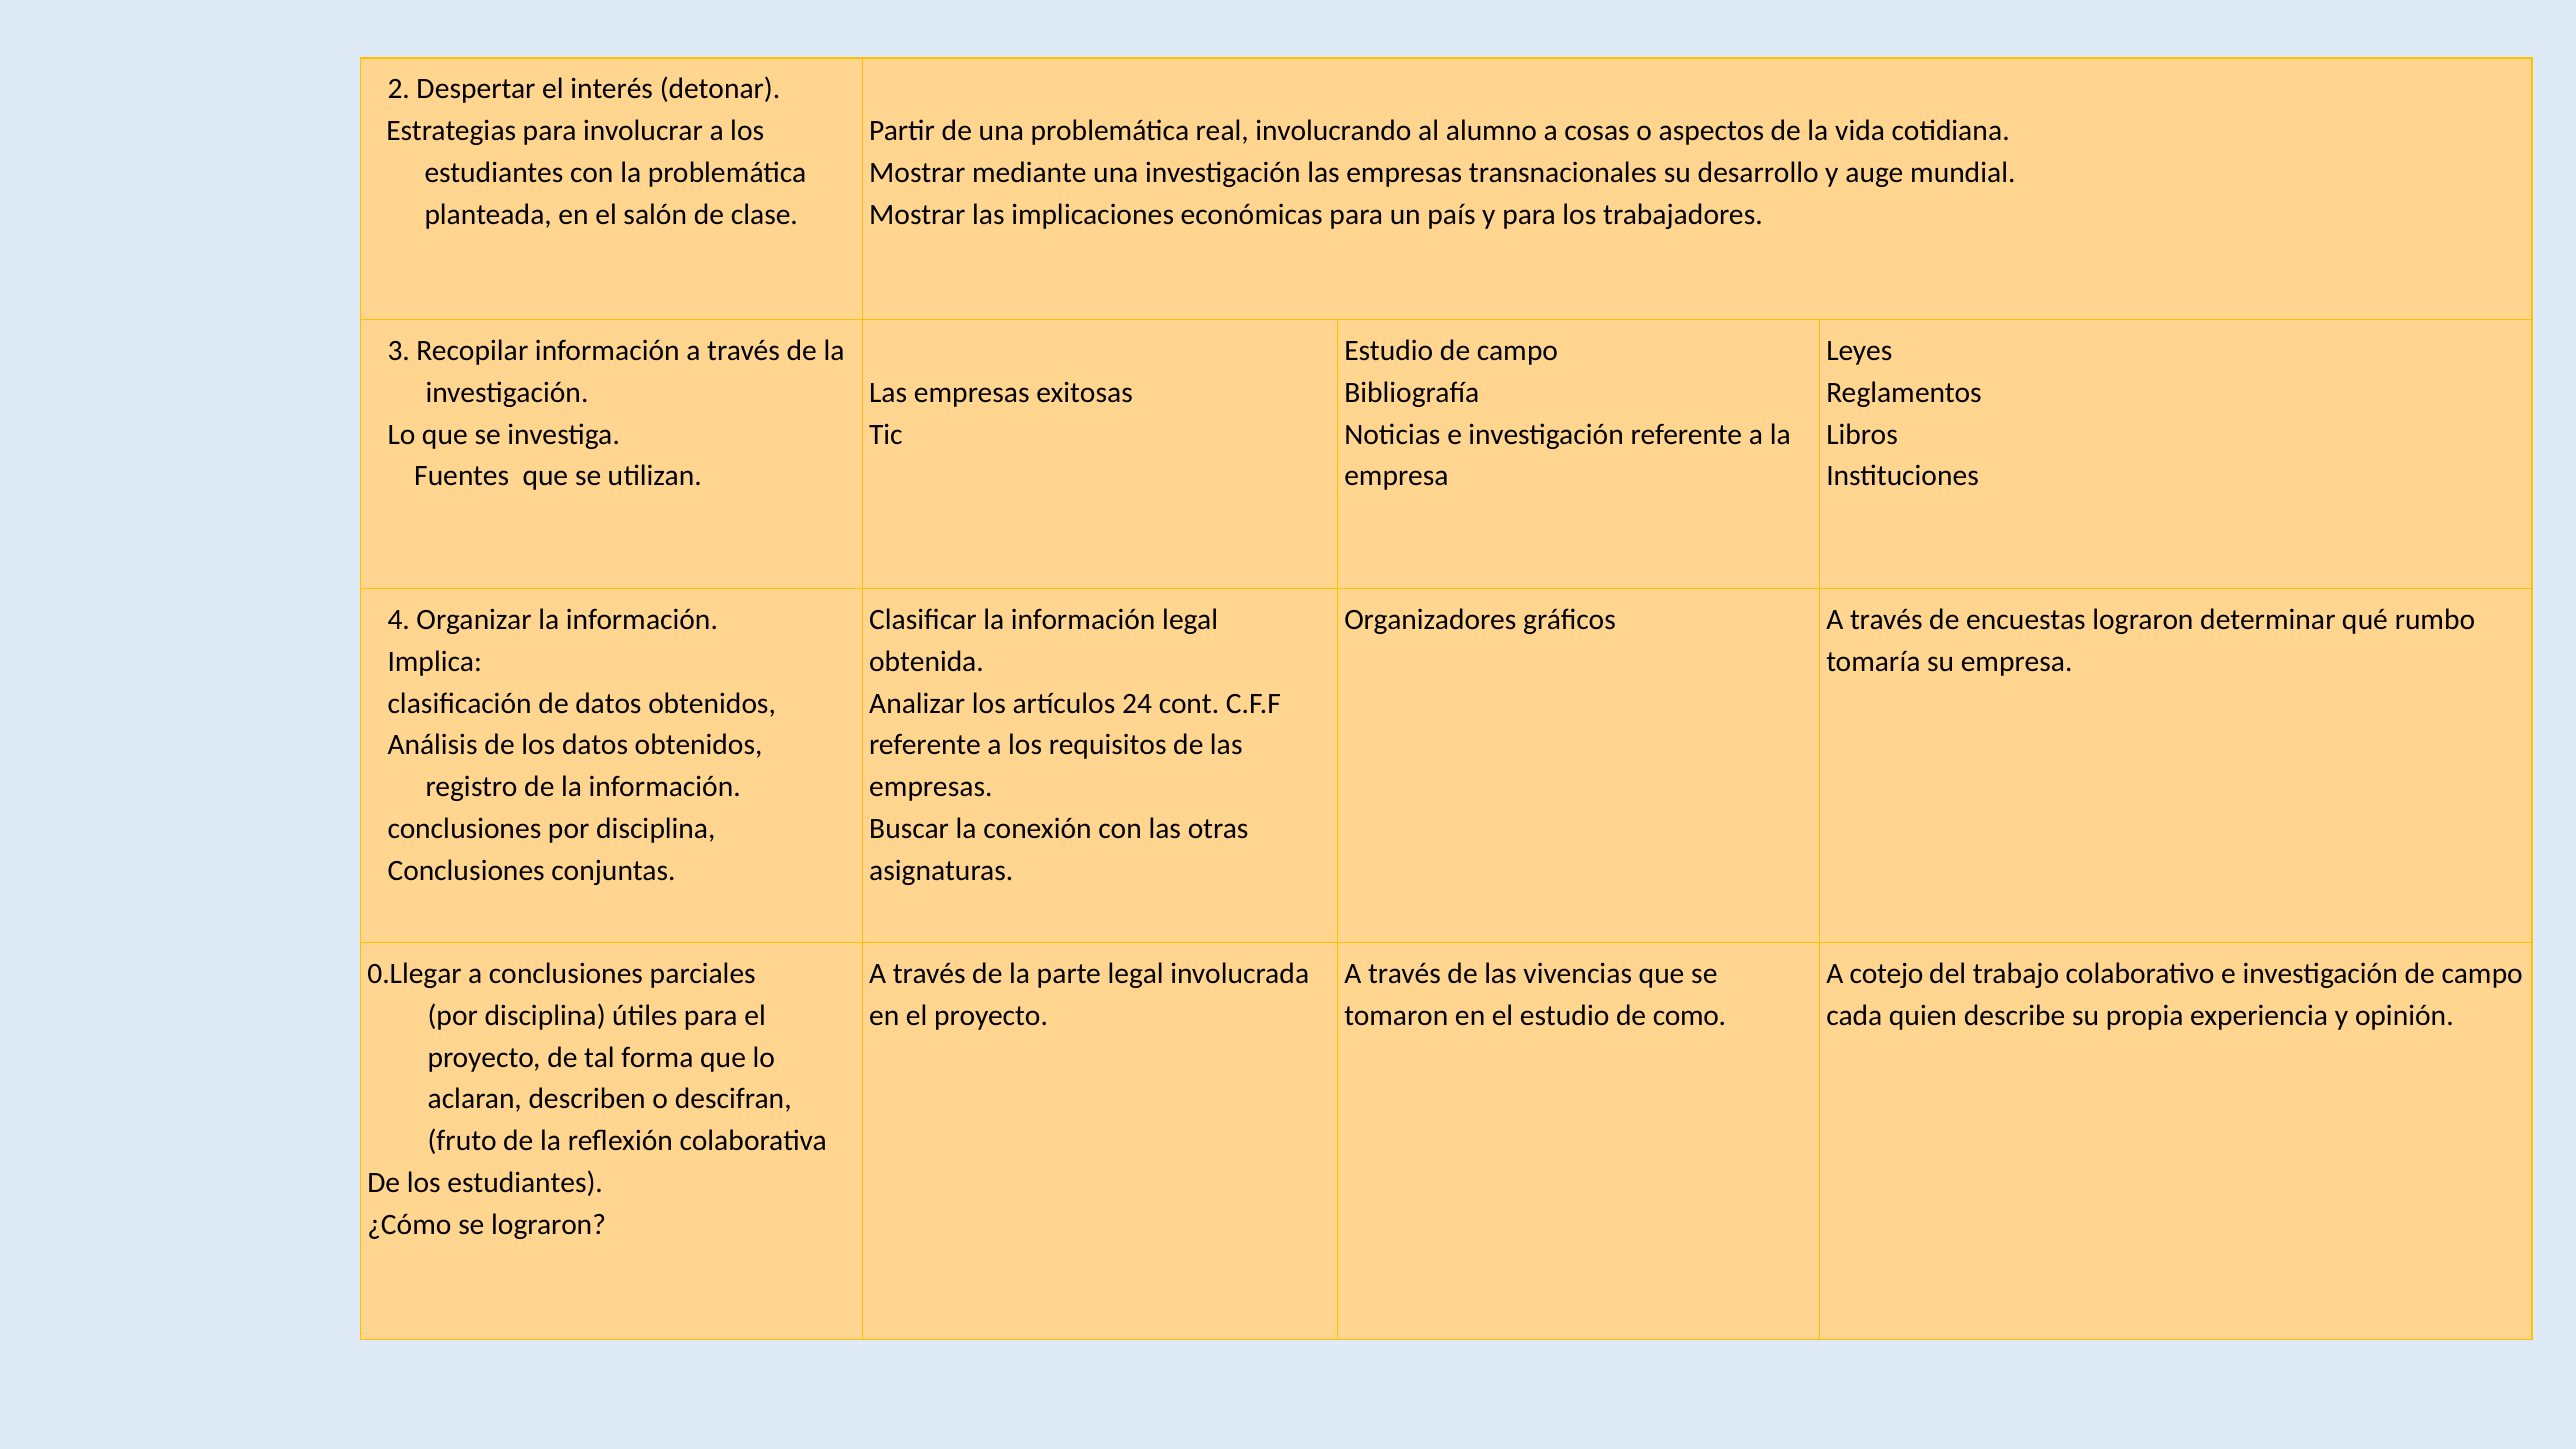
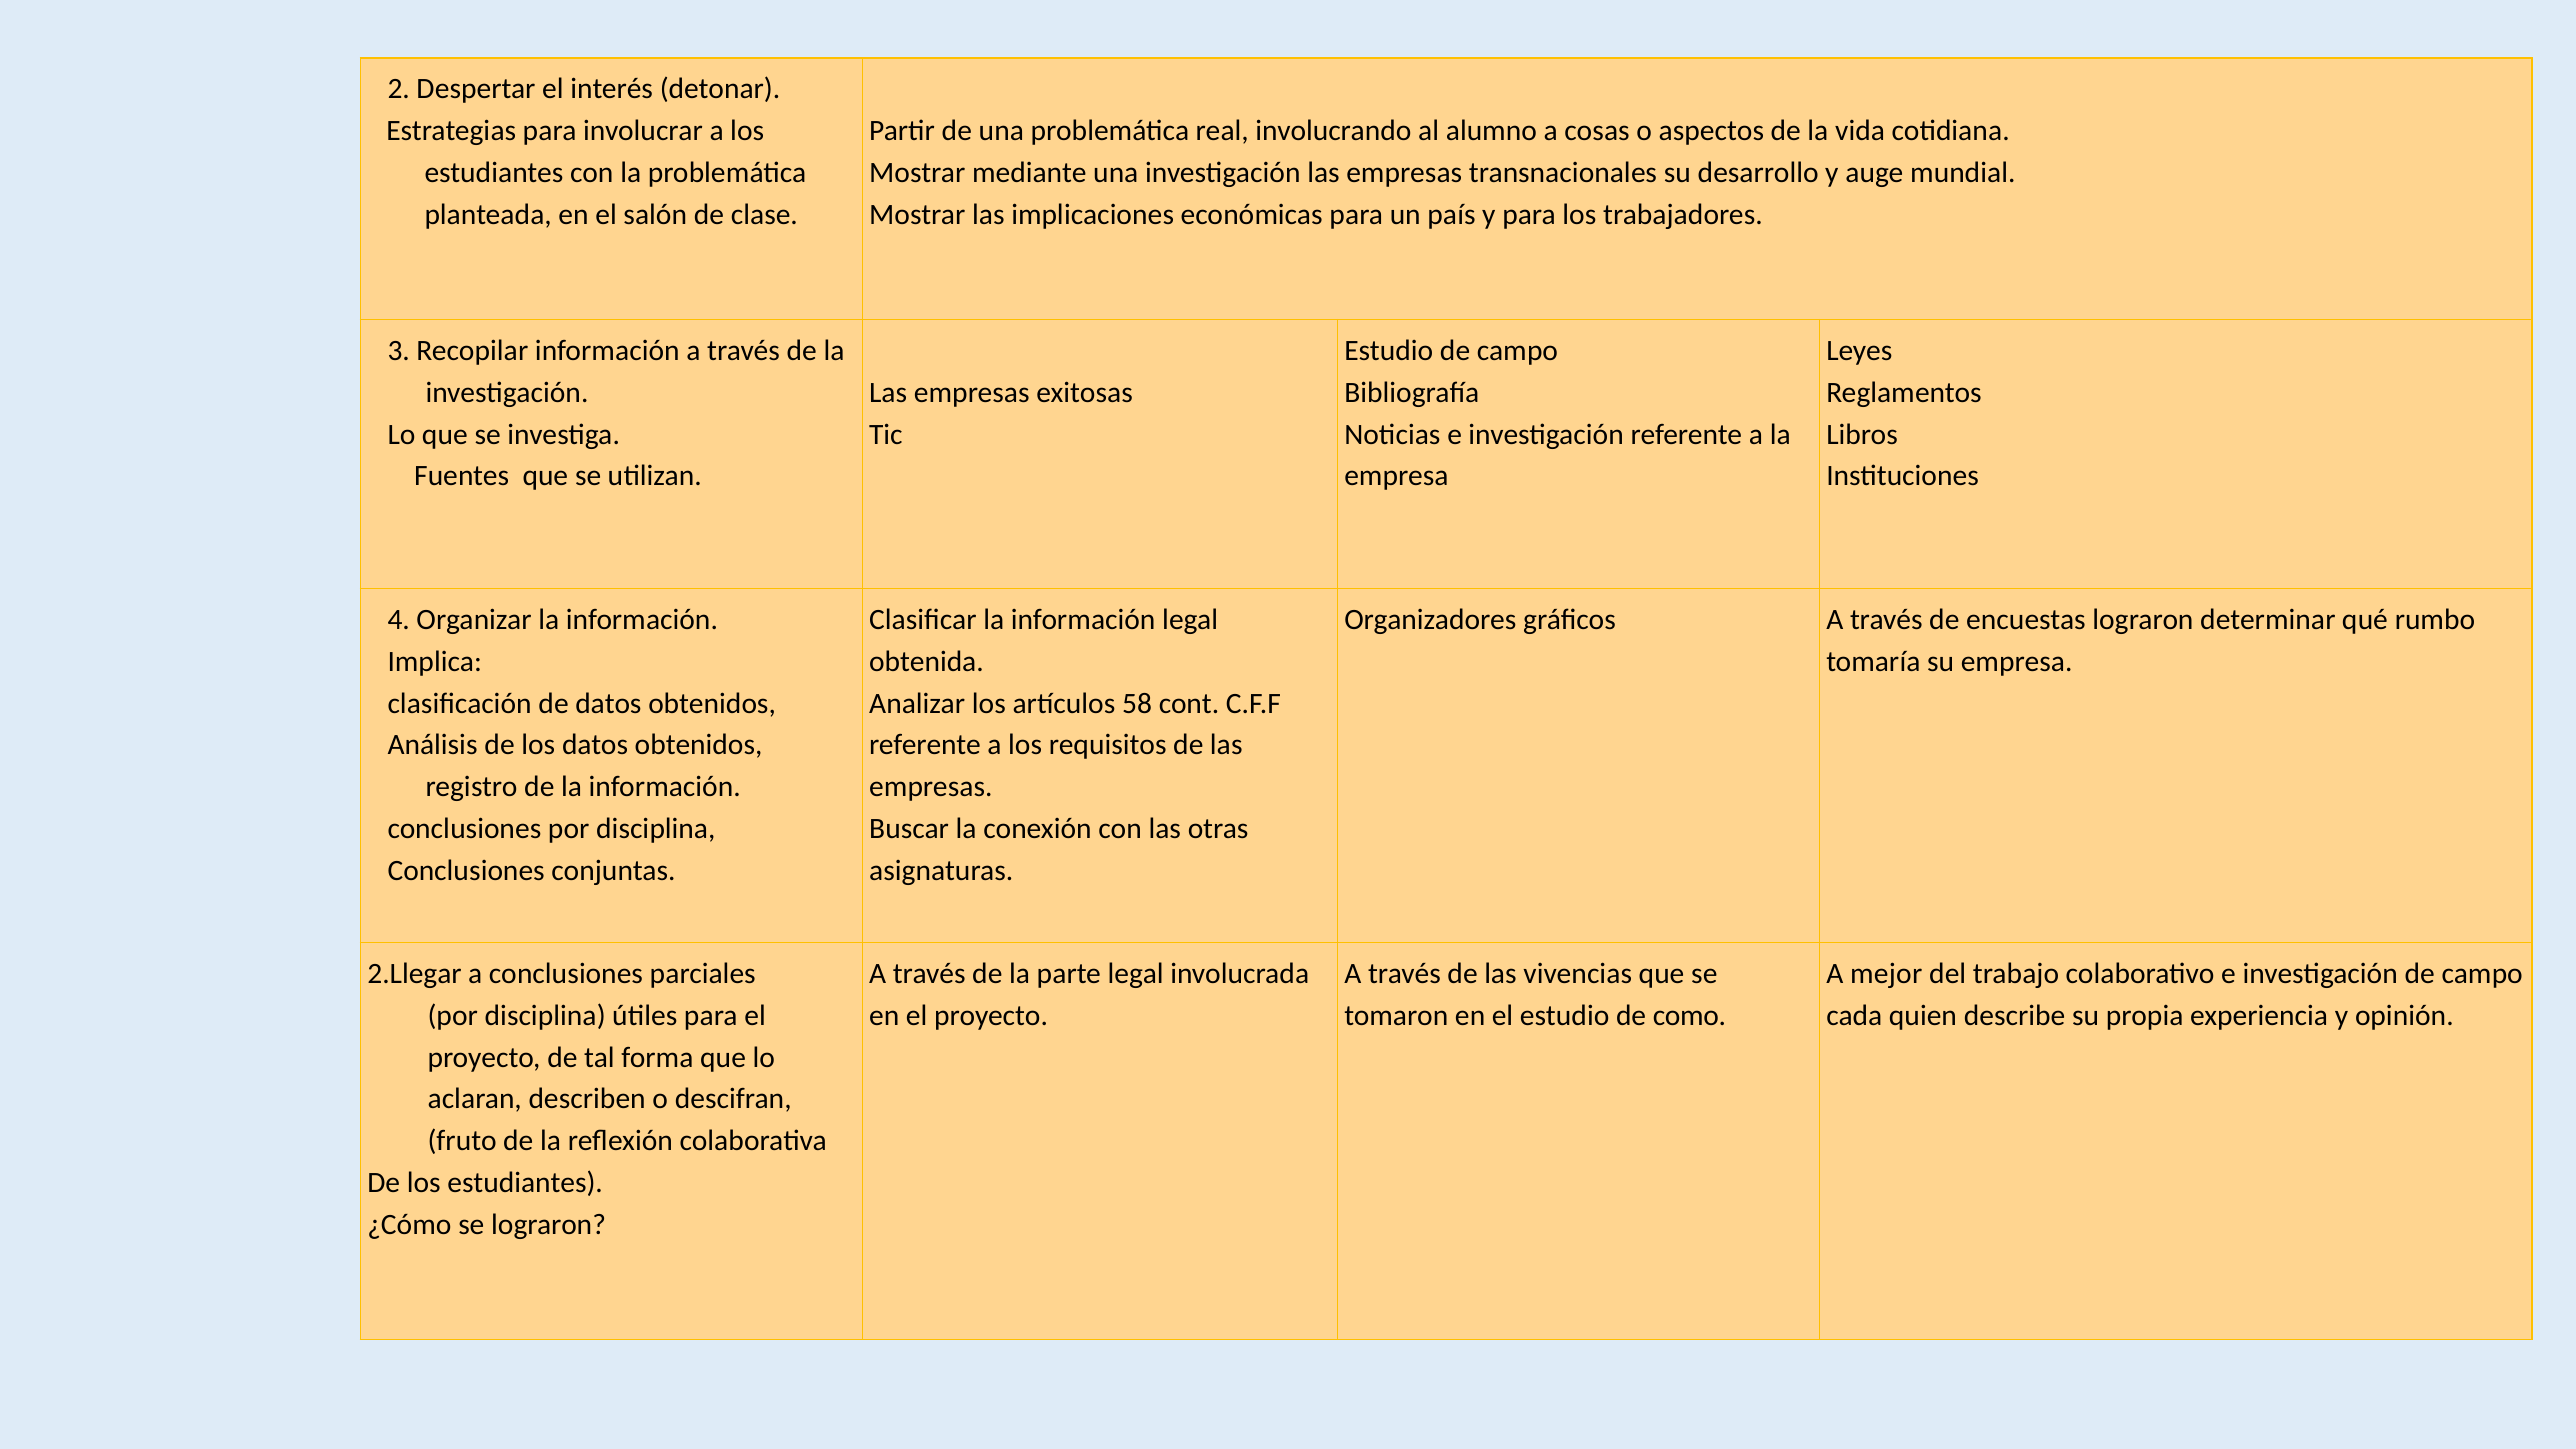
24: 24 -> 58 (1137, 703)
0.Llegar: 0.Llegar -> 2.Llegar (415, 974)
cotejo: cotejo -> mejor (1886, 974)
